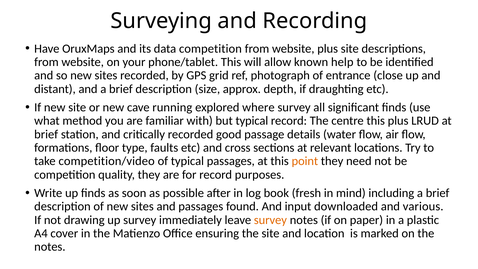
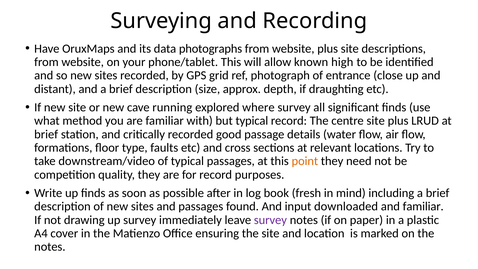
data competition: competition -> photographs (211, 49)
help: help -> high (342, 62)
centre this: this -> site (376, 121)
competition/video: competition/video -> downstream/video (107, 161)
and various: various -> familiar (423, 206)
survey colour: orange -> purple (270, 220)
